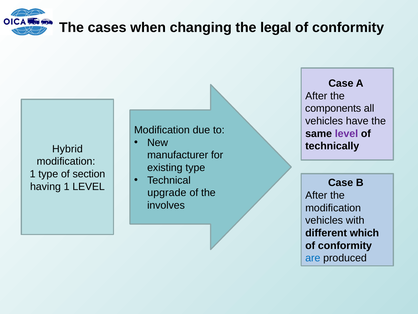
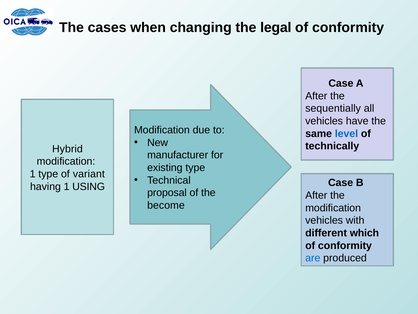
components: components -> sequentially (333, 108)
level colour: purple -> blue (346, 133)
section: section -> variant (89, 174)
1 LEVEL: LEVEL -> USING (89, 186)
upgrade: upgrade -> proposal (167, 193)
involves: involves -> become (166, 205)
